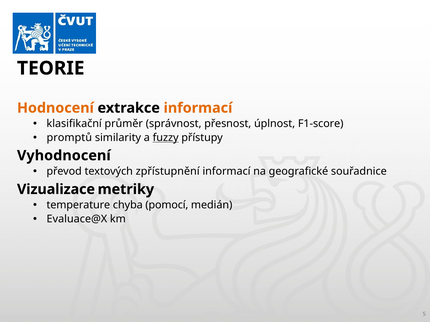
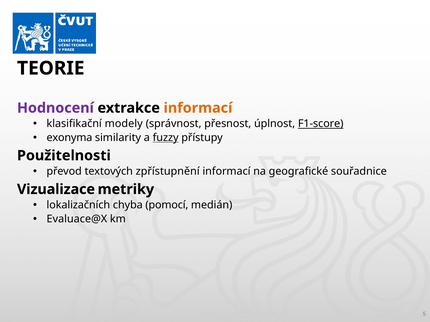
Hodnocení colour: orange -> purple (55, 108)
průměr: průměr -> modely (124, 124)
F1-score underline: none -> present (321, 124)
promptů: promptů -> exonyma (69, 138)
Vyhodnocení: Vyhodnocení -> Použitelnosti (64, 156)
temperature: temperature -> lokalizačních (78, 205)
